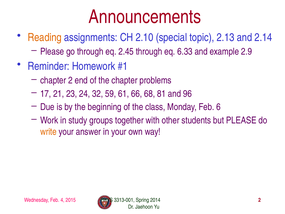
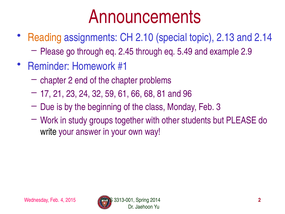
6.33: 6.33 -> 5.49 (185, 51)
6: 6 -> 3 (218, 107)
write colour: orange -> black (48, 132)
